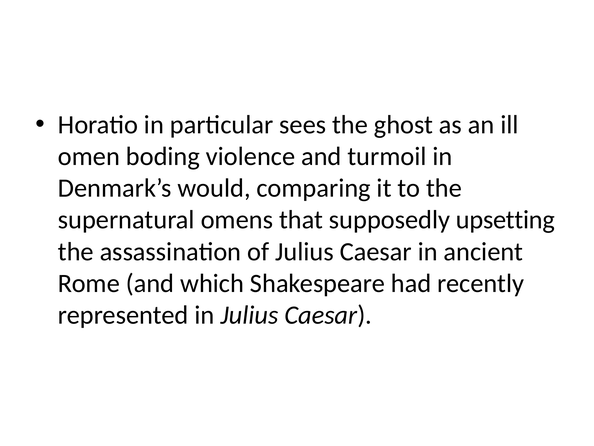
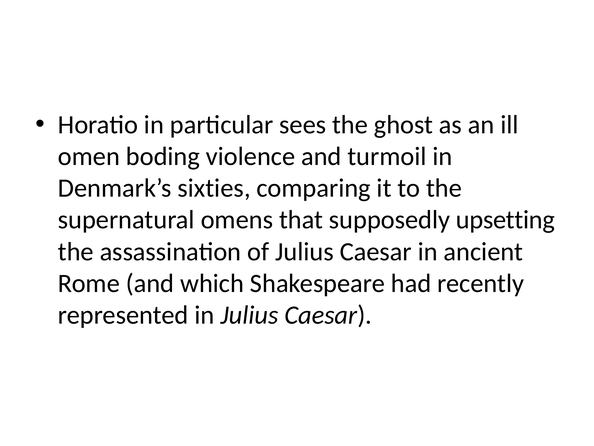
would: would -> sixties (214, 188)
